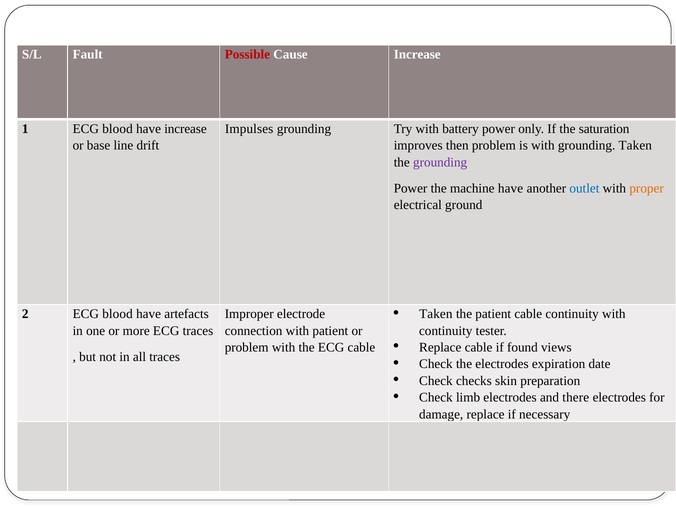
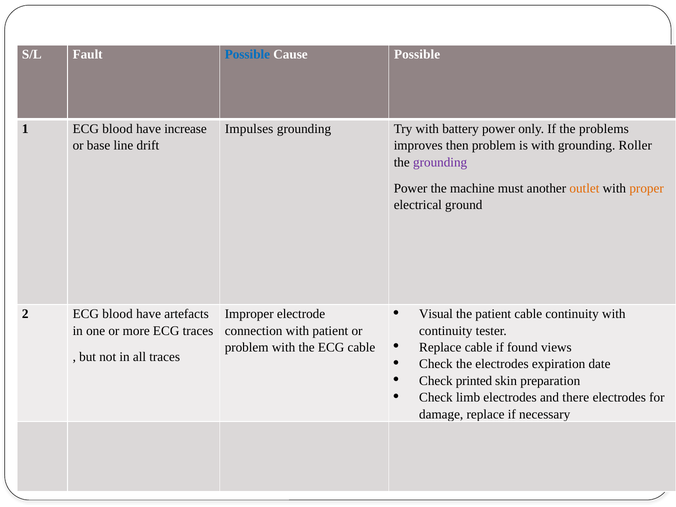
Possible colour: red -> blue (247, 55)
Cause Increase: Increase -> Possible (417, 55)
saturation: saturation -> problems (604, 129)
grounding Taken: Taken -> Roller (635, 146)
machine have: have -> must (511, 188)
outlet colour: blue -> orange (584, 188)
Taken: Taken -> Visual (436, 314)
checks: checks -> printed (474, 381)
